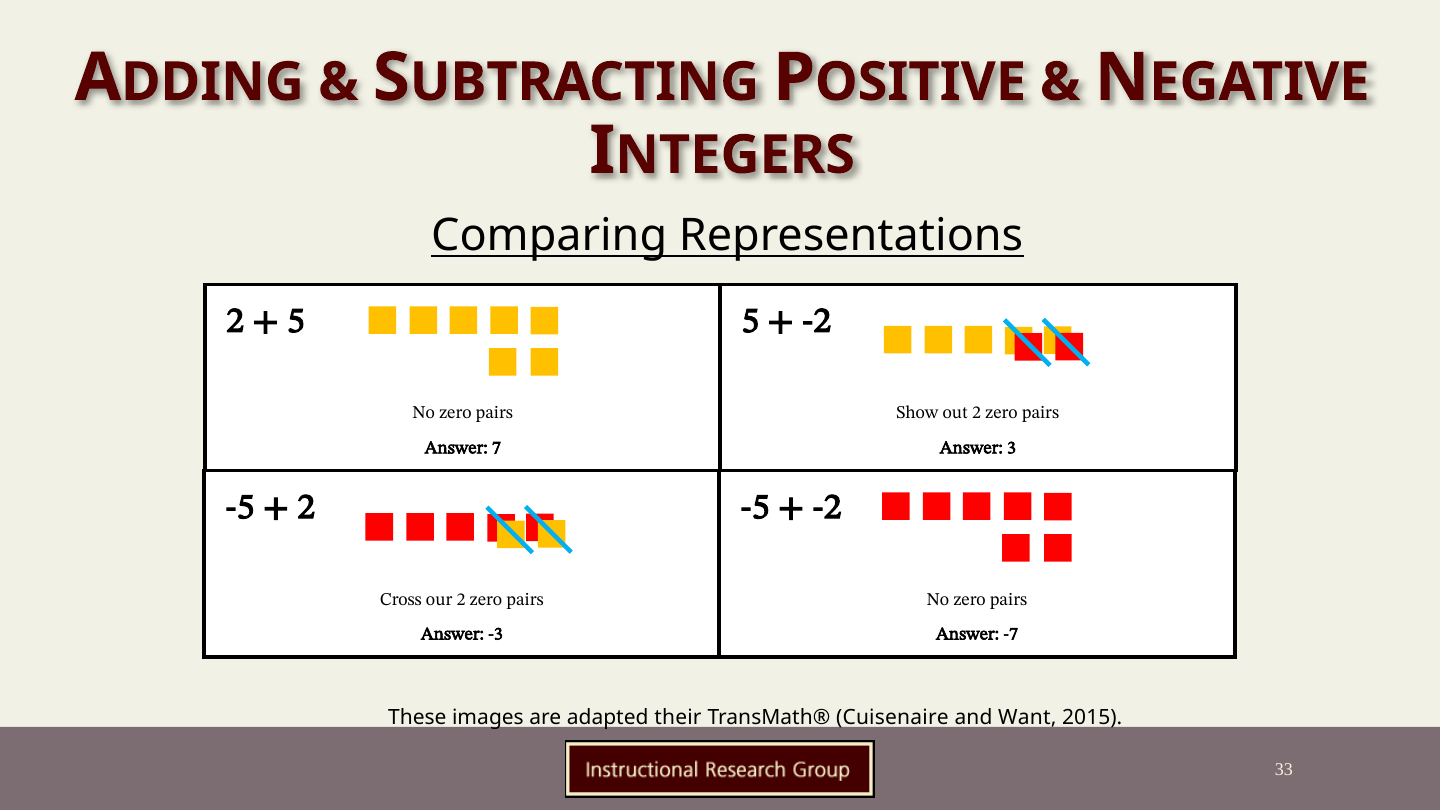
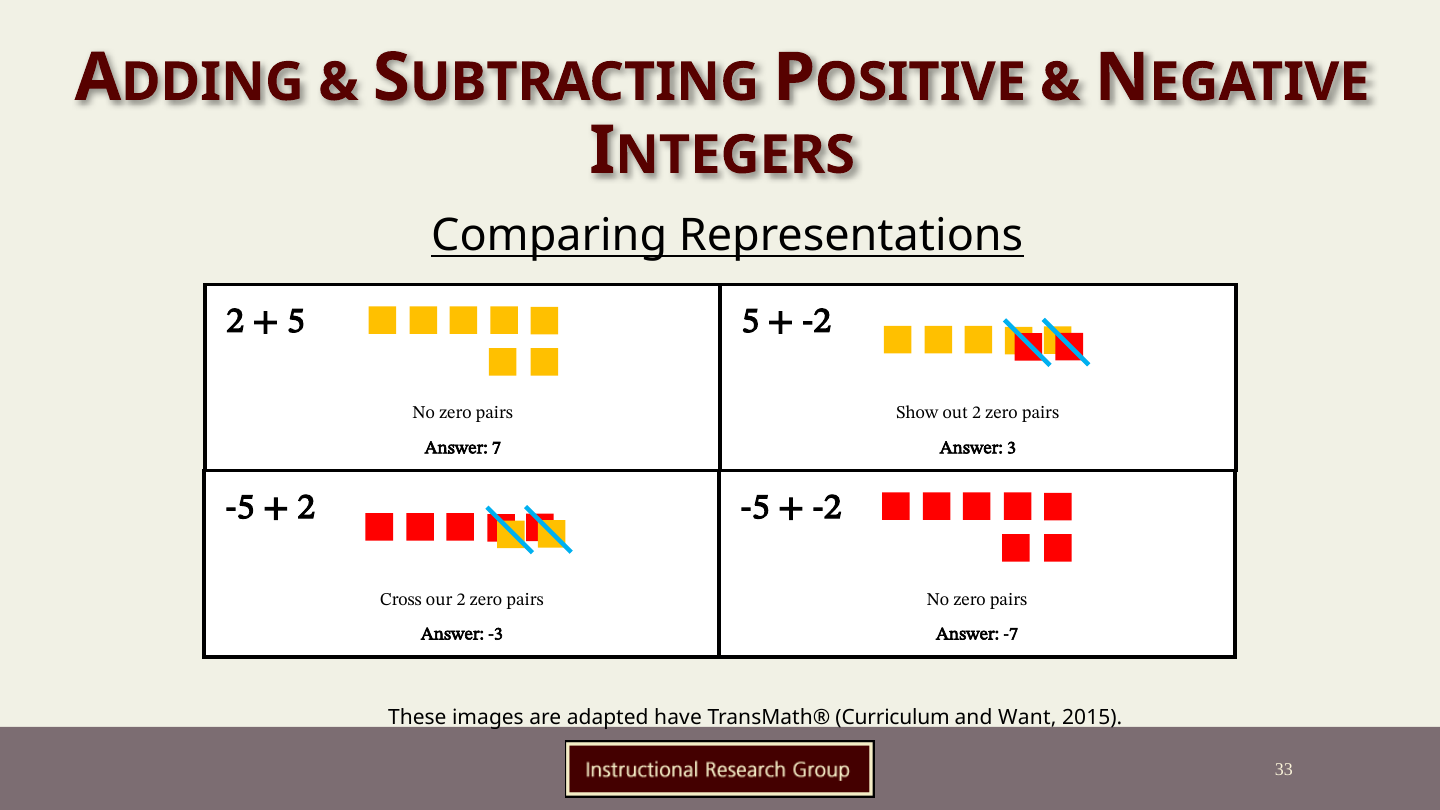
their: their -> have (678, 717)
Cuisenaire: Cuisenaire -> Curriculum (893, 717)
